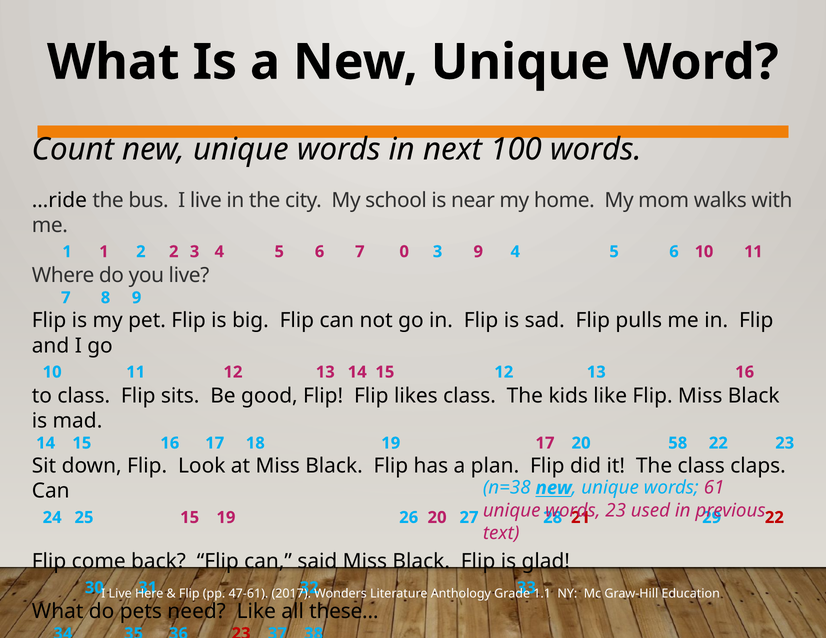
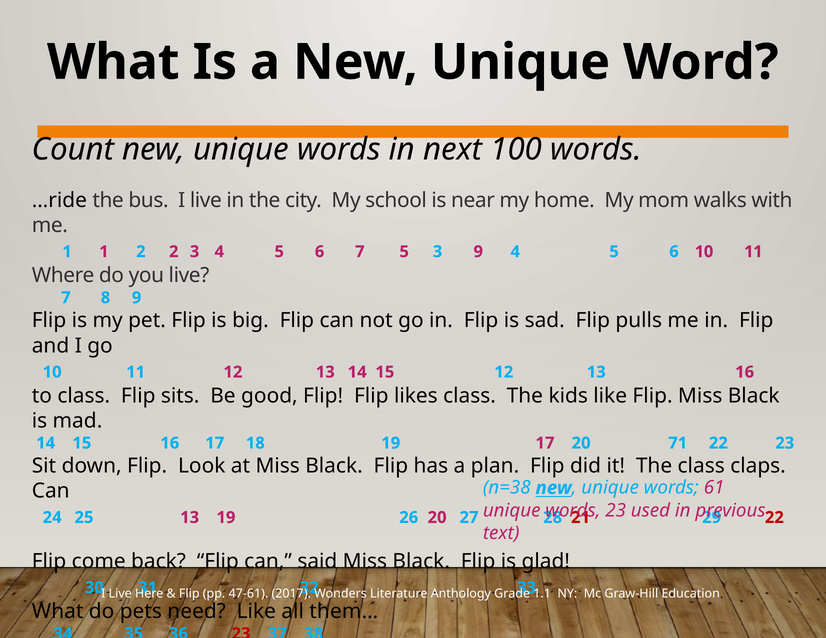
7 0: 0 -> 5 (404, 252)
58: 58 -> 71 (678, 443)
25 15: 15 -> 13 (190, 518)
these…: these… -> them… (344, 612)
